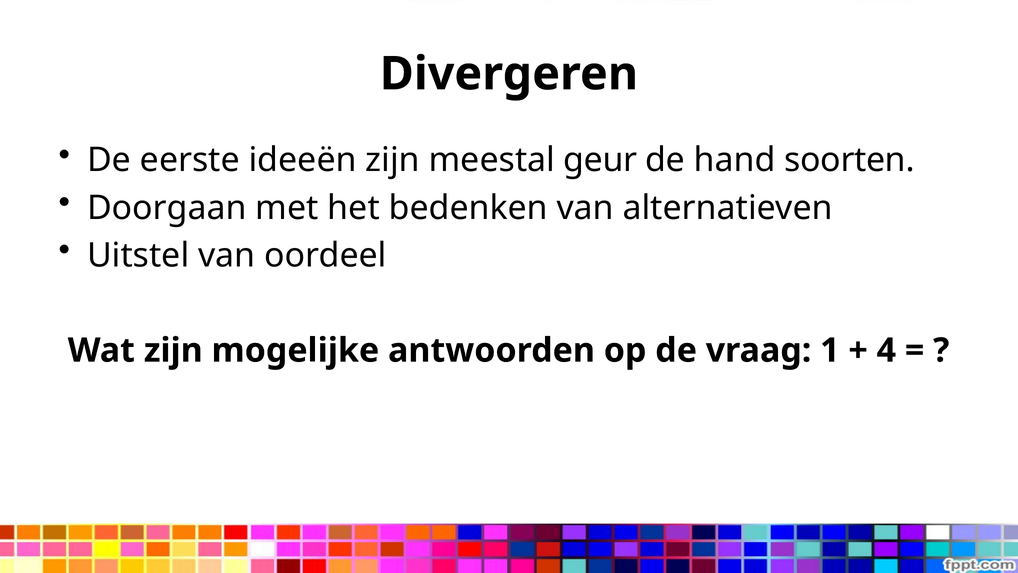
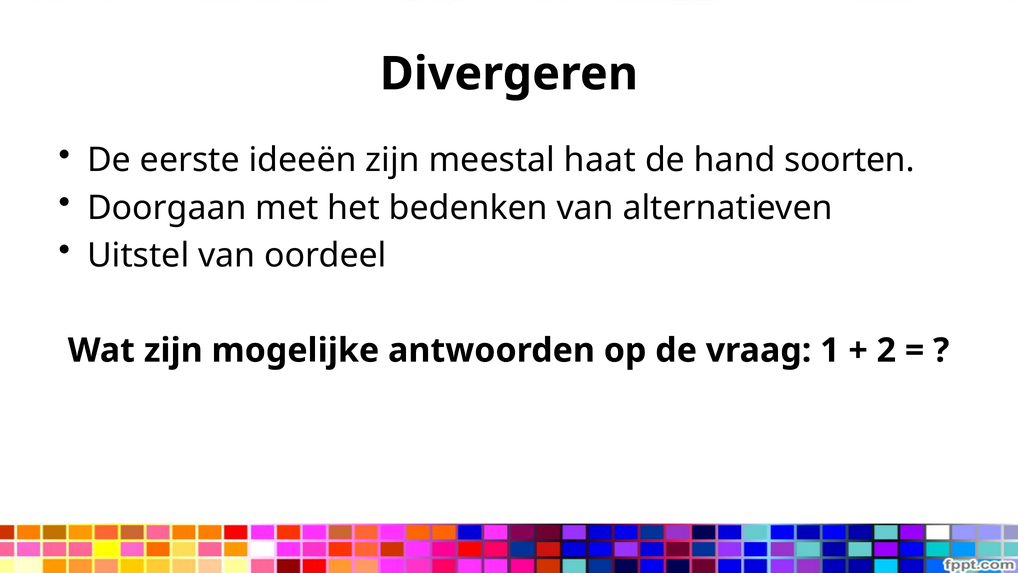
geur: geur -> haat (600, 160)
4: 4 -> 2 (886, 350)
